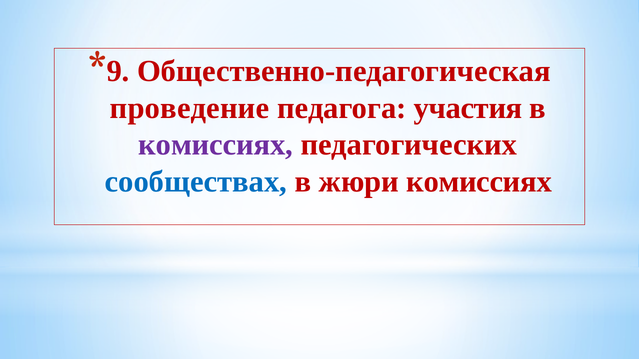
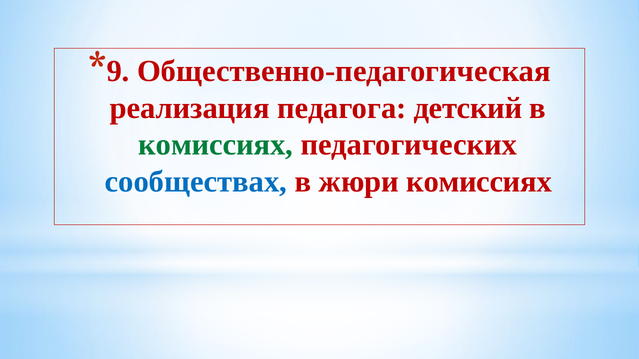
проведение: проведение -> реализация (190, 108)
участия: участия -> детский (468, 108)
комиссиях colour: purple -> green (216, 145)
